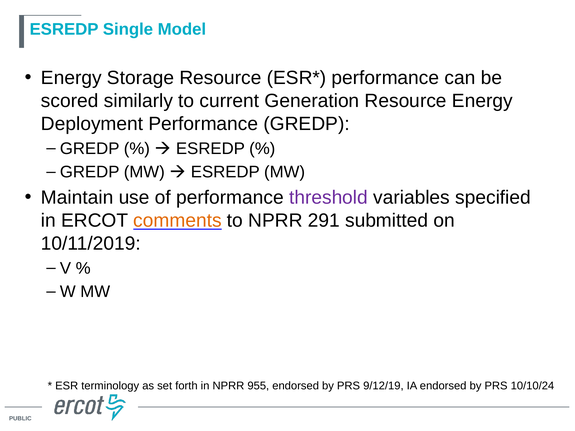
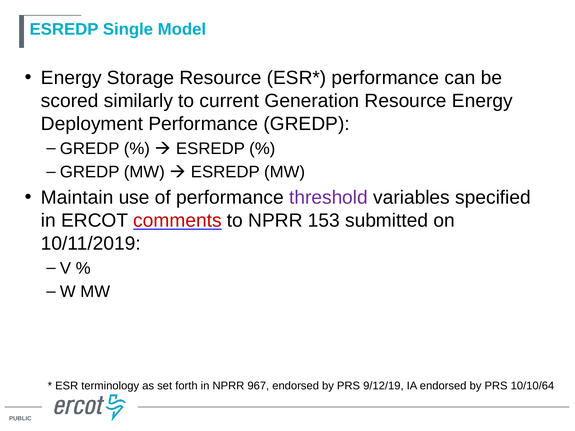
comments colour: orange -> red (177, 221)
291: 291 -> 153 (324, 221)
955: 955 -> 967 (258, 386)
10/10/24: 10/10/24 -> 10/10/64 (532, 386)
